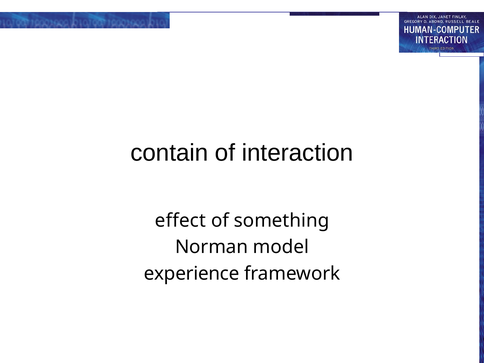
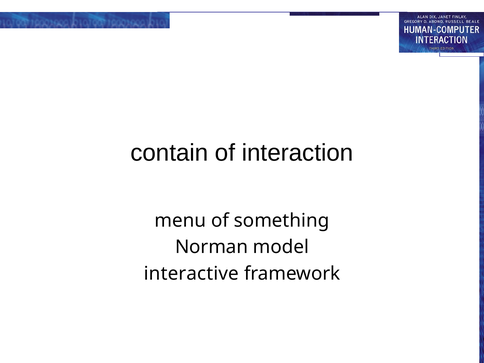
effect: effect -> menu (180, 221)
experience: experience -> interactive (191, 273)
